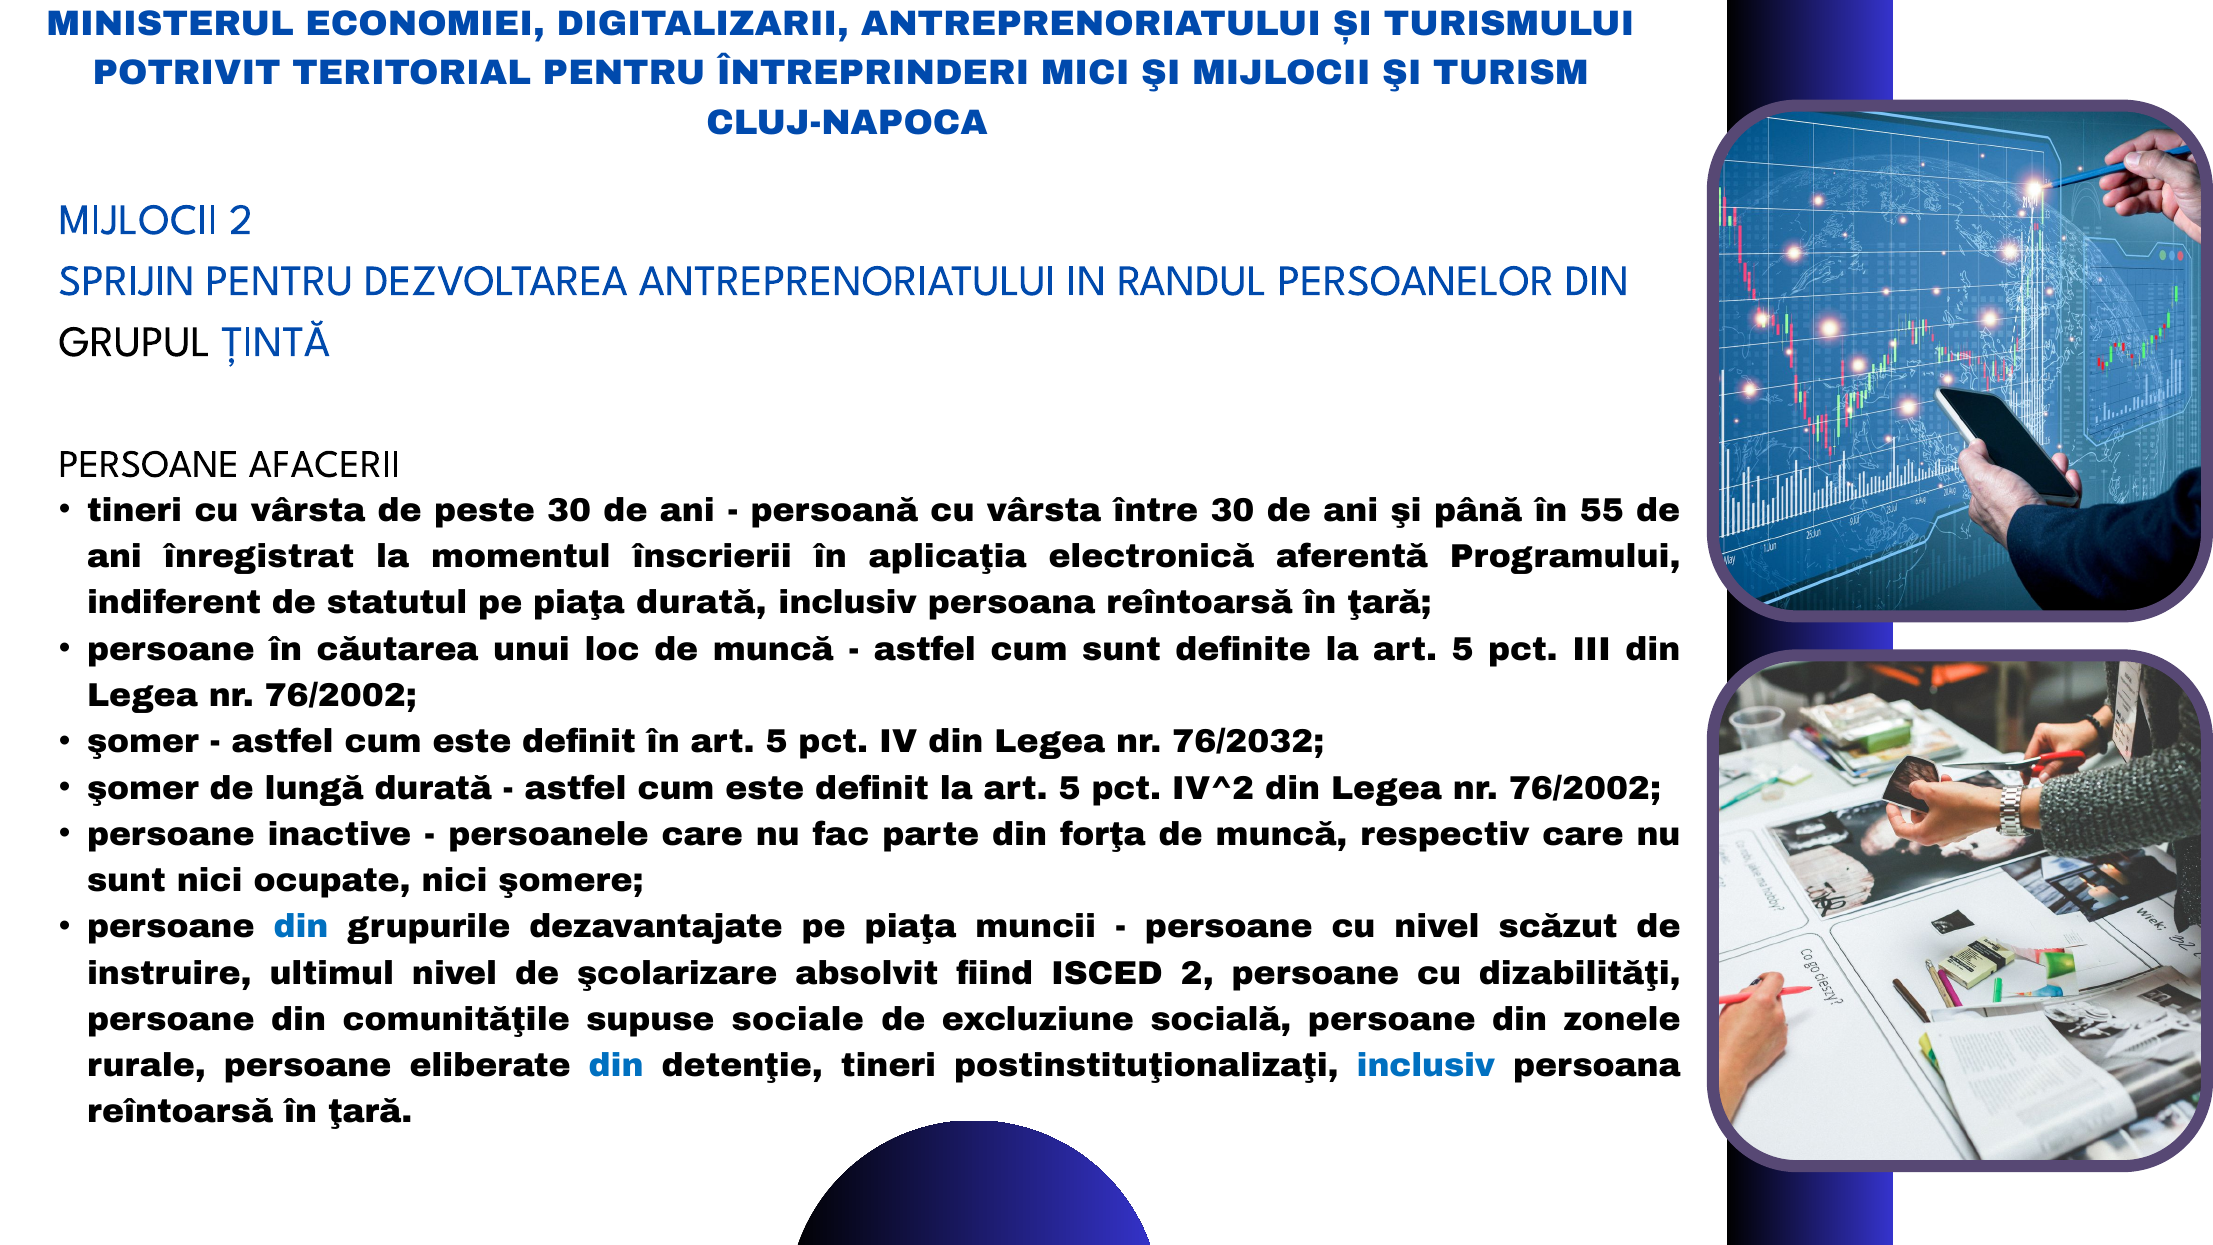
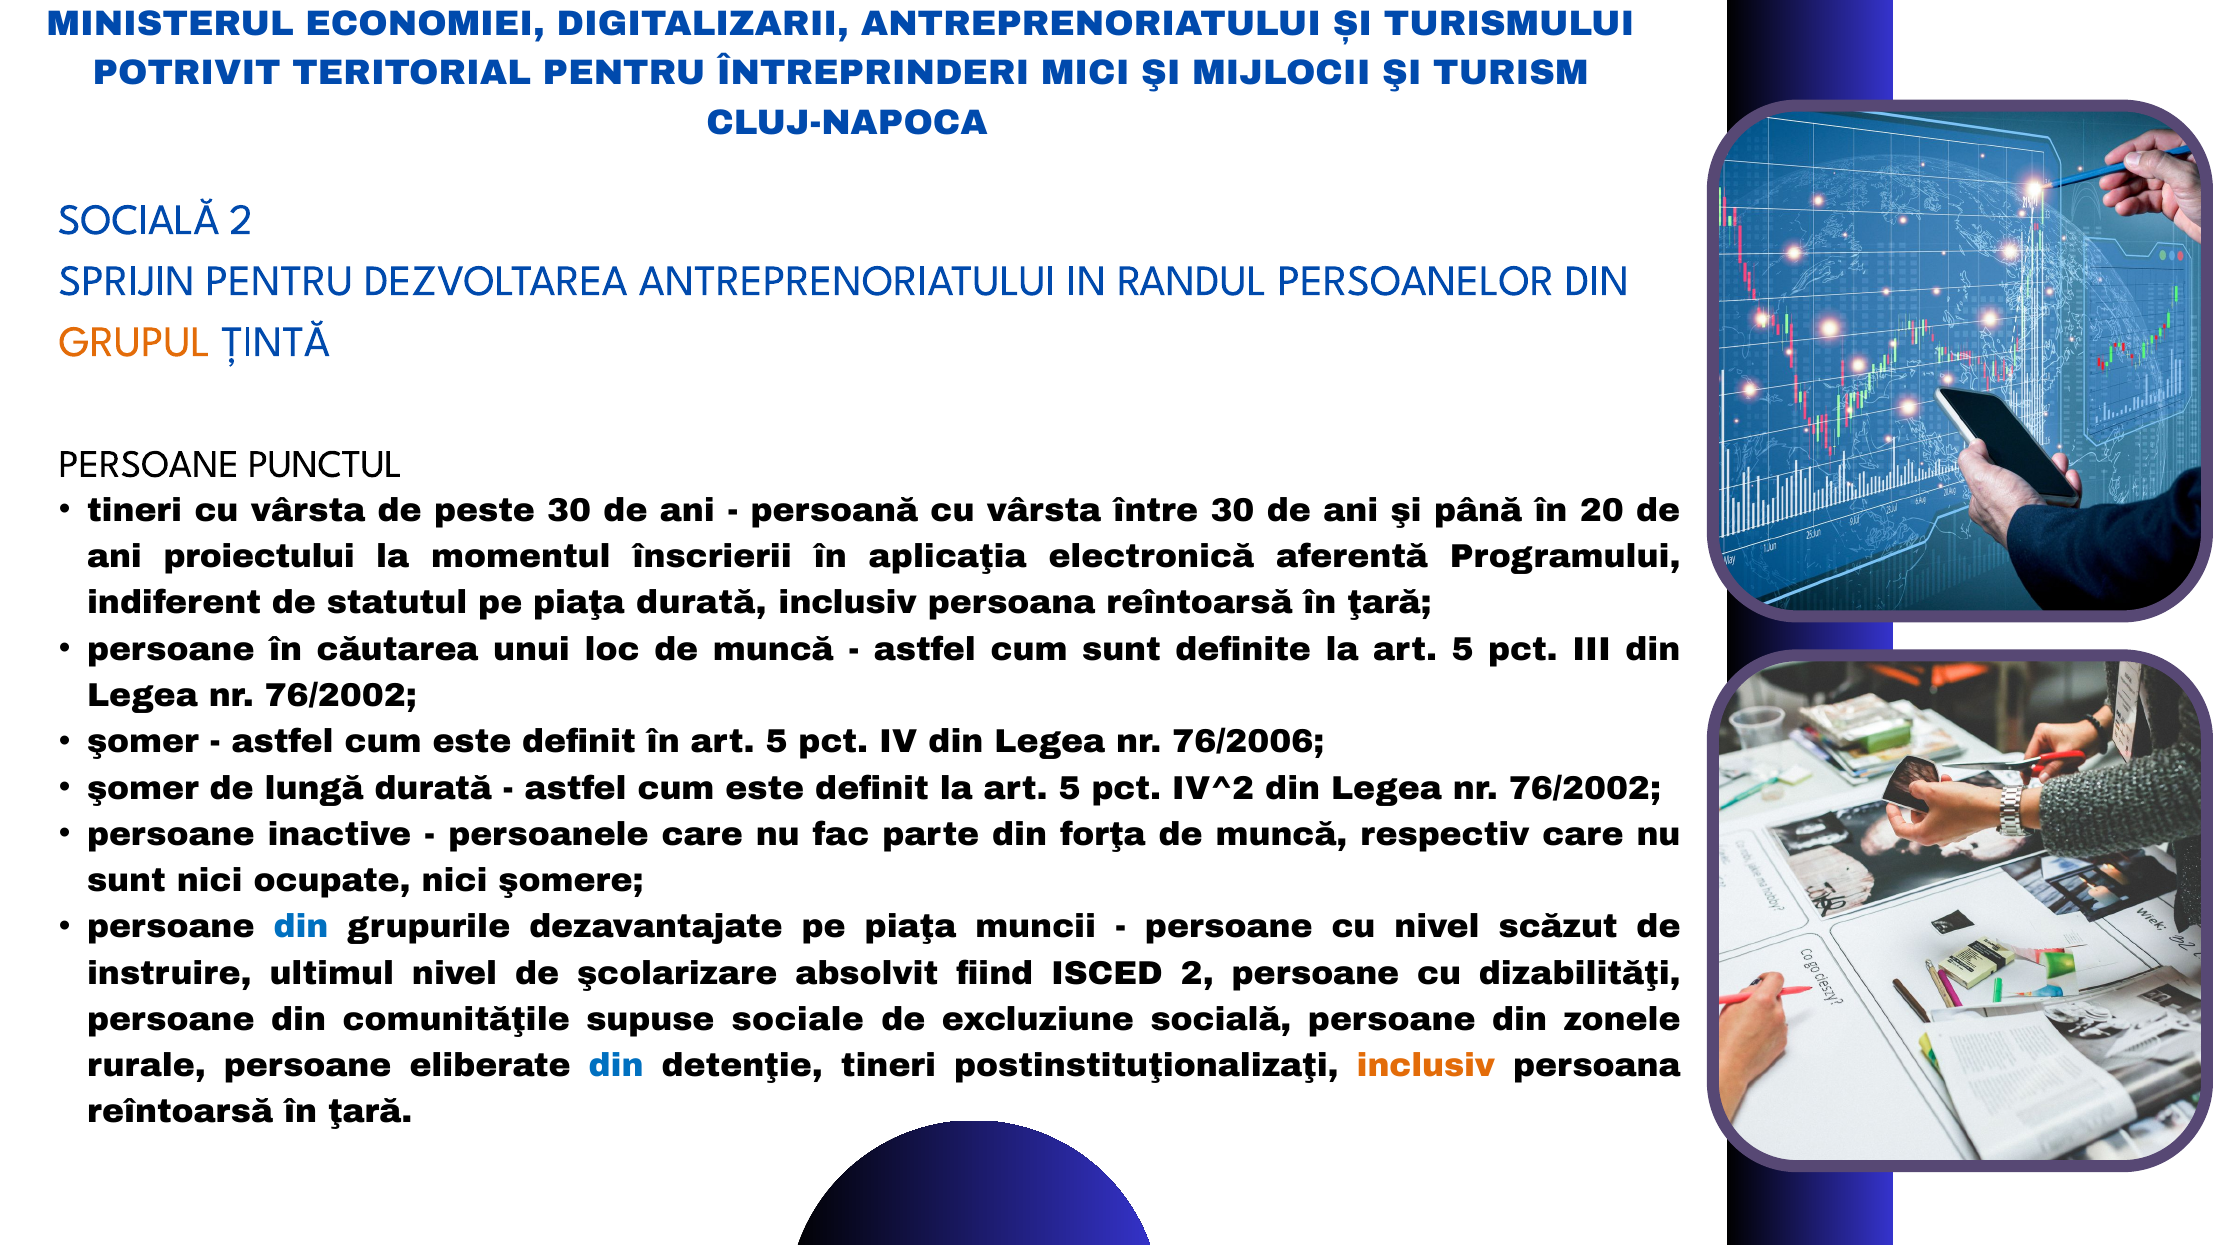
MIJLOCII: MIJLOCII -> SOCIALĂ (139, 220)
GRUPUL colour: black -> orange (134, 342)
AFACERII: AFACERII -> PUNCTUL (325, 464)
55: 55 -> 20 (1602, 510)
înregistrat: înregistrat -> proiectului (259, 557)
76/2032: 76/2032 -> 76/2006 (1248, 742)
inclusiv colour: blue -> orange (1426, 1066)
